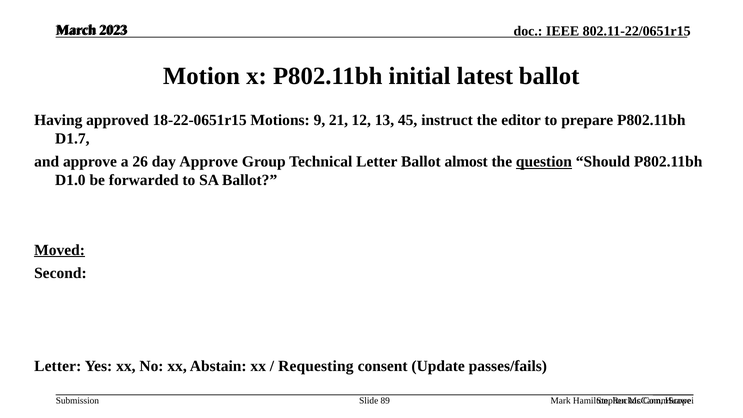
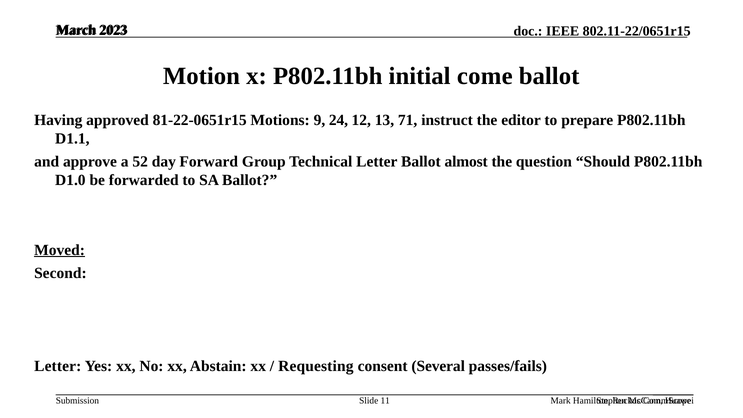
latest: latest -> come (485, 76)
18-22-0651r15: 18-22-0651r15 -> 81-22-0651r15 (200, 120)
21: 21 -> 24 (339, 120)
45: 45 -> 71 (408, 120)
D1.7: D1.7 -> D1.1 (72, 138)
26: 26 -> 52 (140, 162)
day Approve: Approve -> Forward (209, 162)
question underline: present -> none (544, 162)
Update: Update -> Several (438, 366)
89: 89 -> 11 (385, 401)
